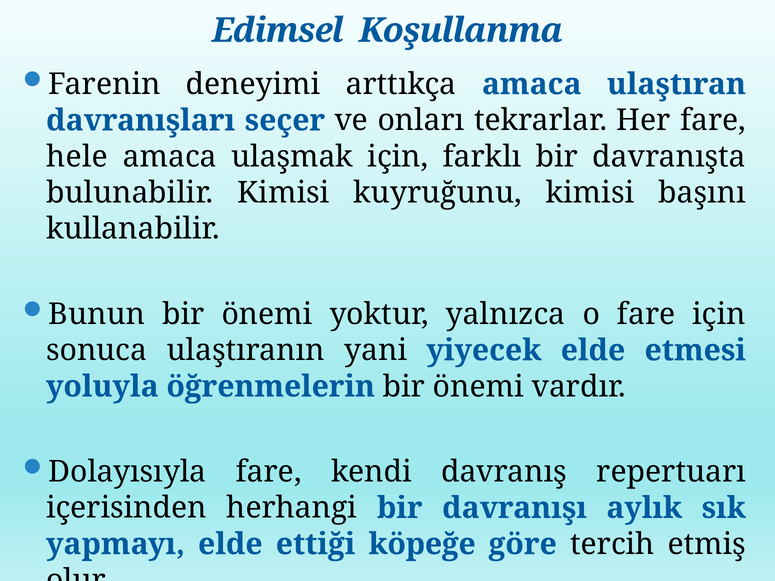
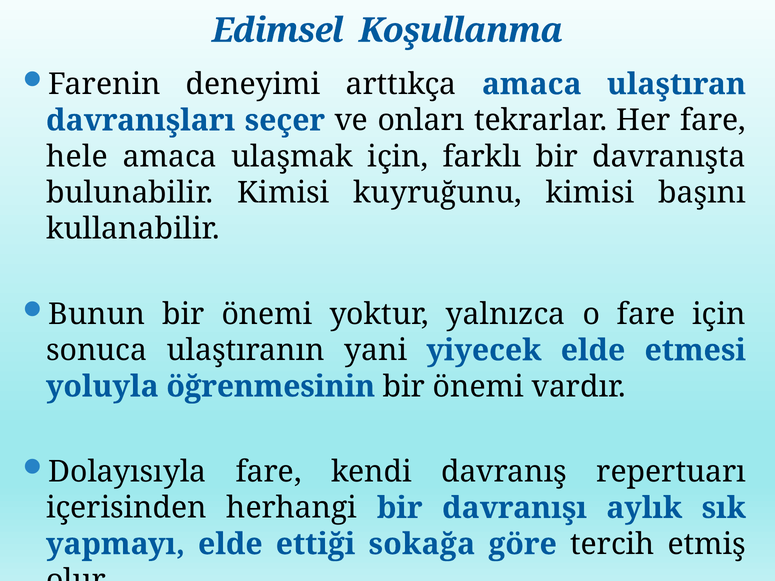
öğrenmelerin: öğrenmelerin -> öğrenmesinin (271, 387)
köpeğe: köpeğe -> sokağa (422, 544)
